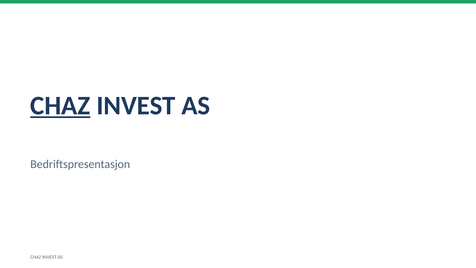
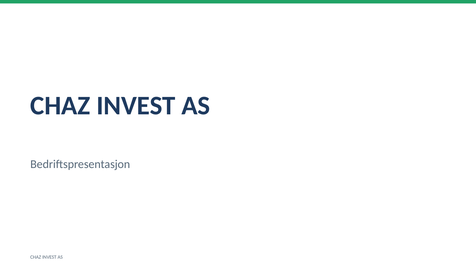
CHAZ underline: present -> none (60, 106)
